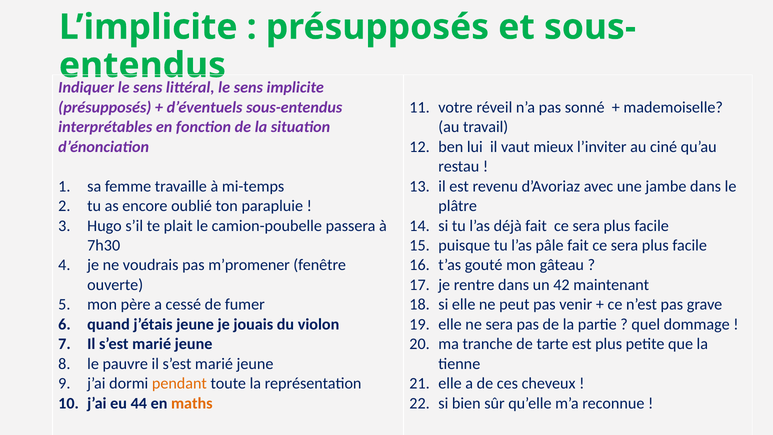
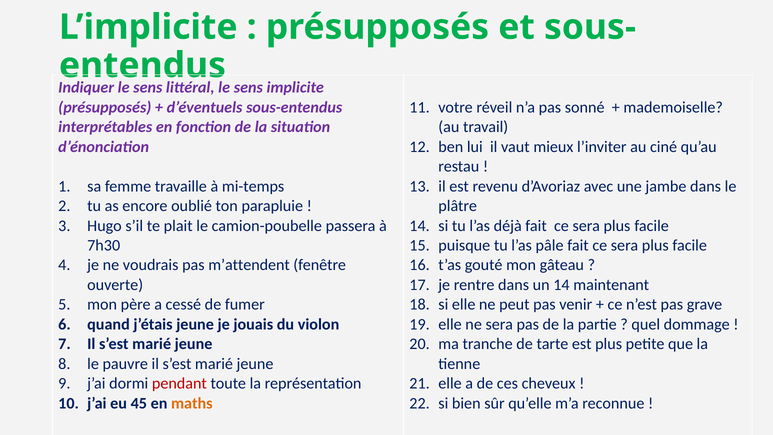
m’promener: m’promener -> m’attendent (249, 265)
un 42: 42 -> 14 (561, 285)
pendant colour: orange -> red (179, 383)
44: 44 -> 45 (139, 403)
